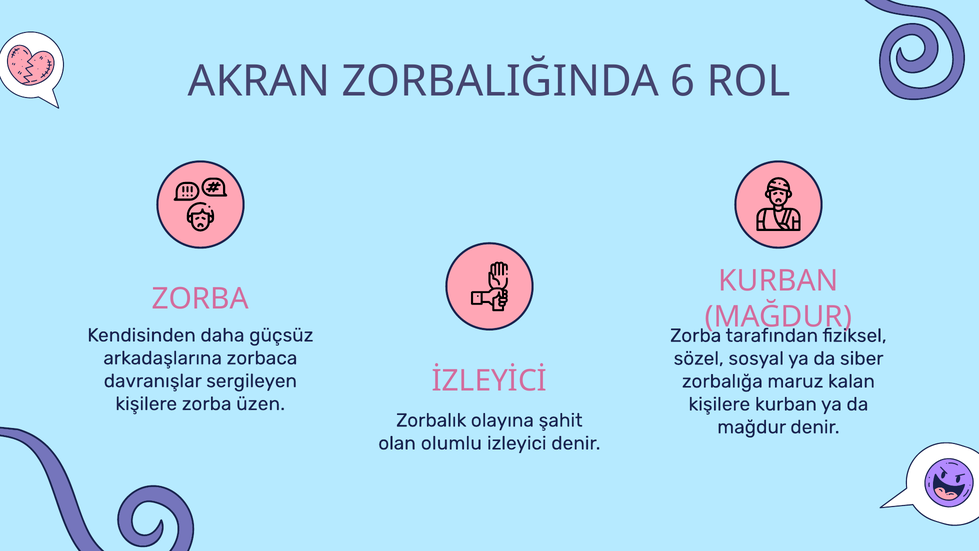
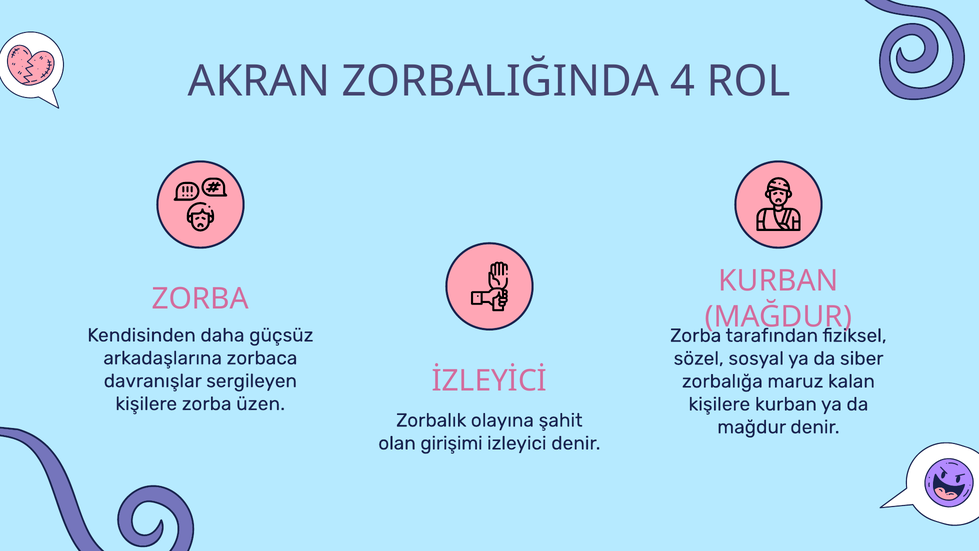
6: 6 -> 4 (683, 81)
olumlu: olumlu -> girişimi (451, 443)
